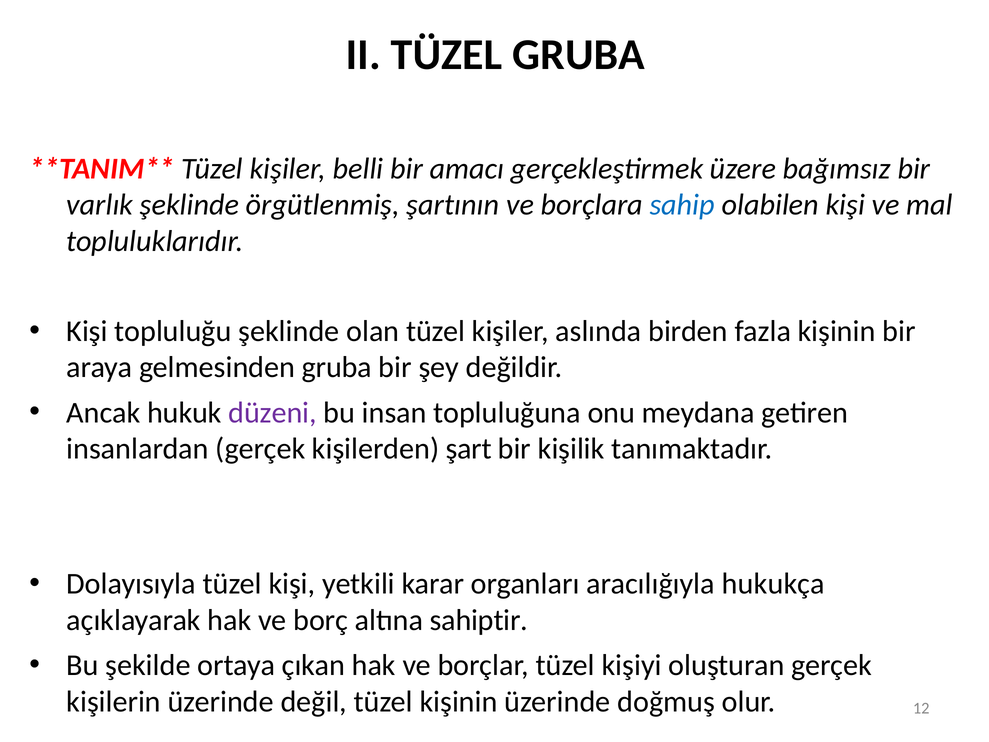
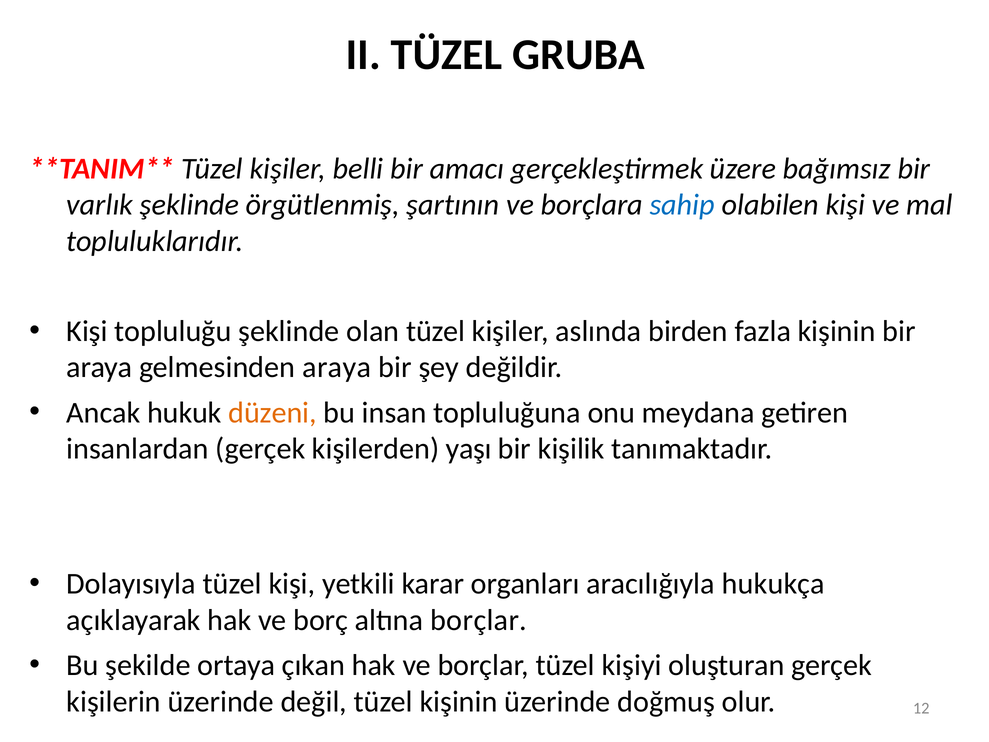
gelmesinden gruba: gruba -> araya (337, 367)
düzeni colour: purple -> orange (273, 412)
şart: şart -> yaşı (469, 449)
altına sahiptir: sahiptir -> borçlar (479, 620)
